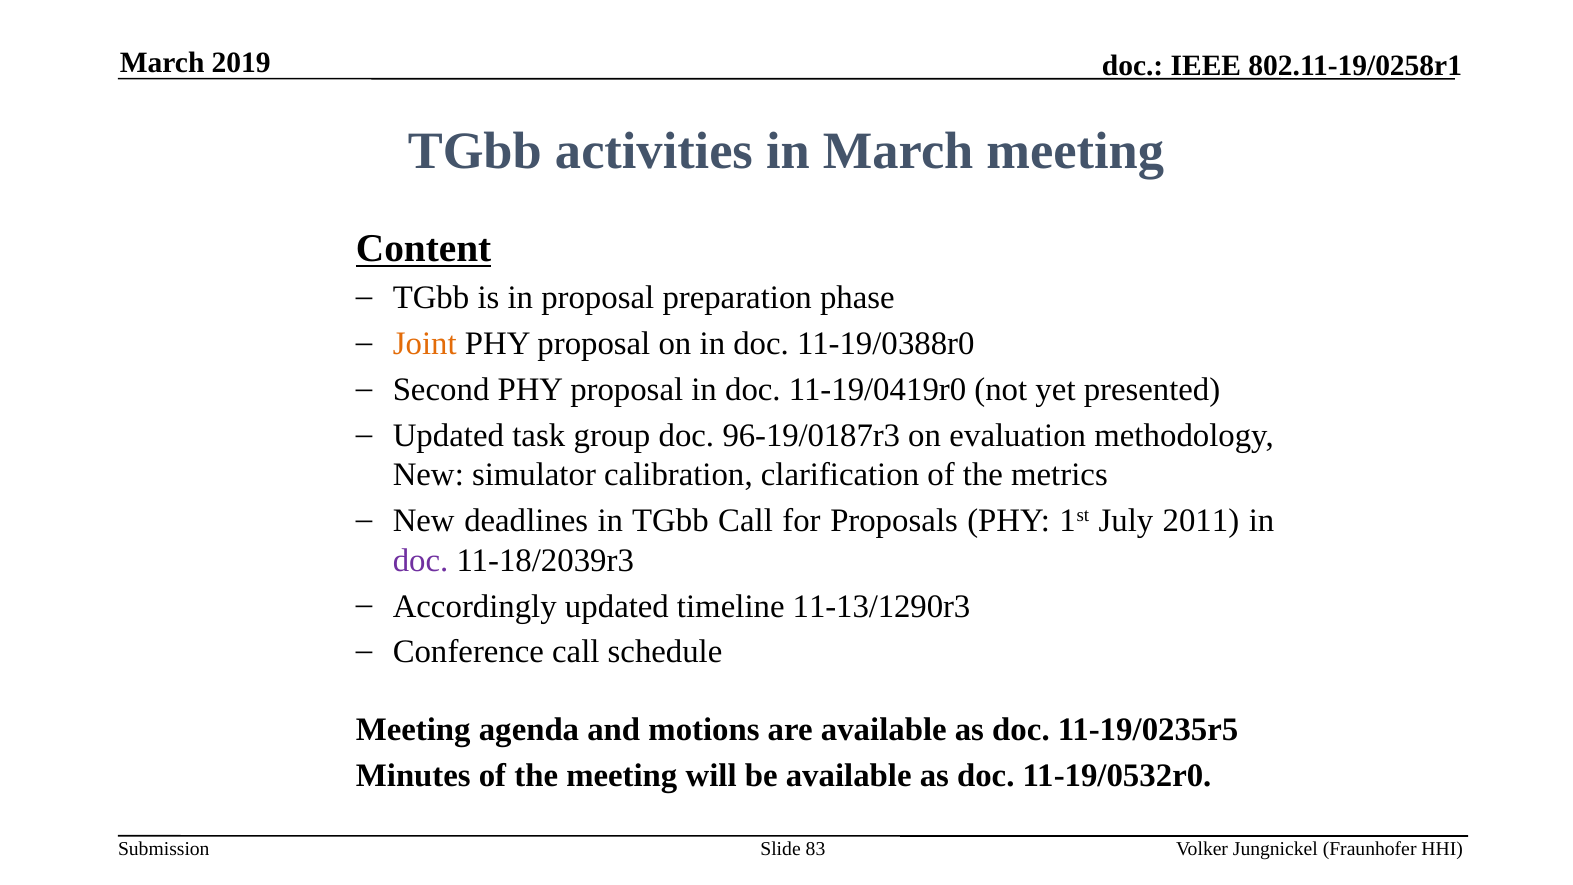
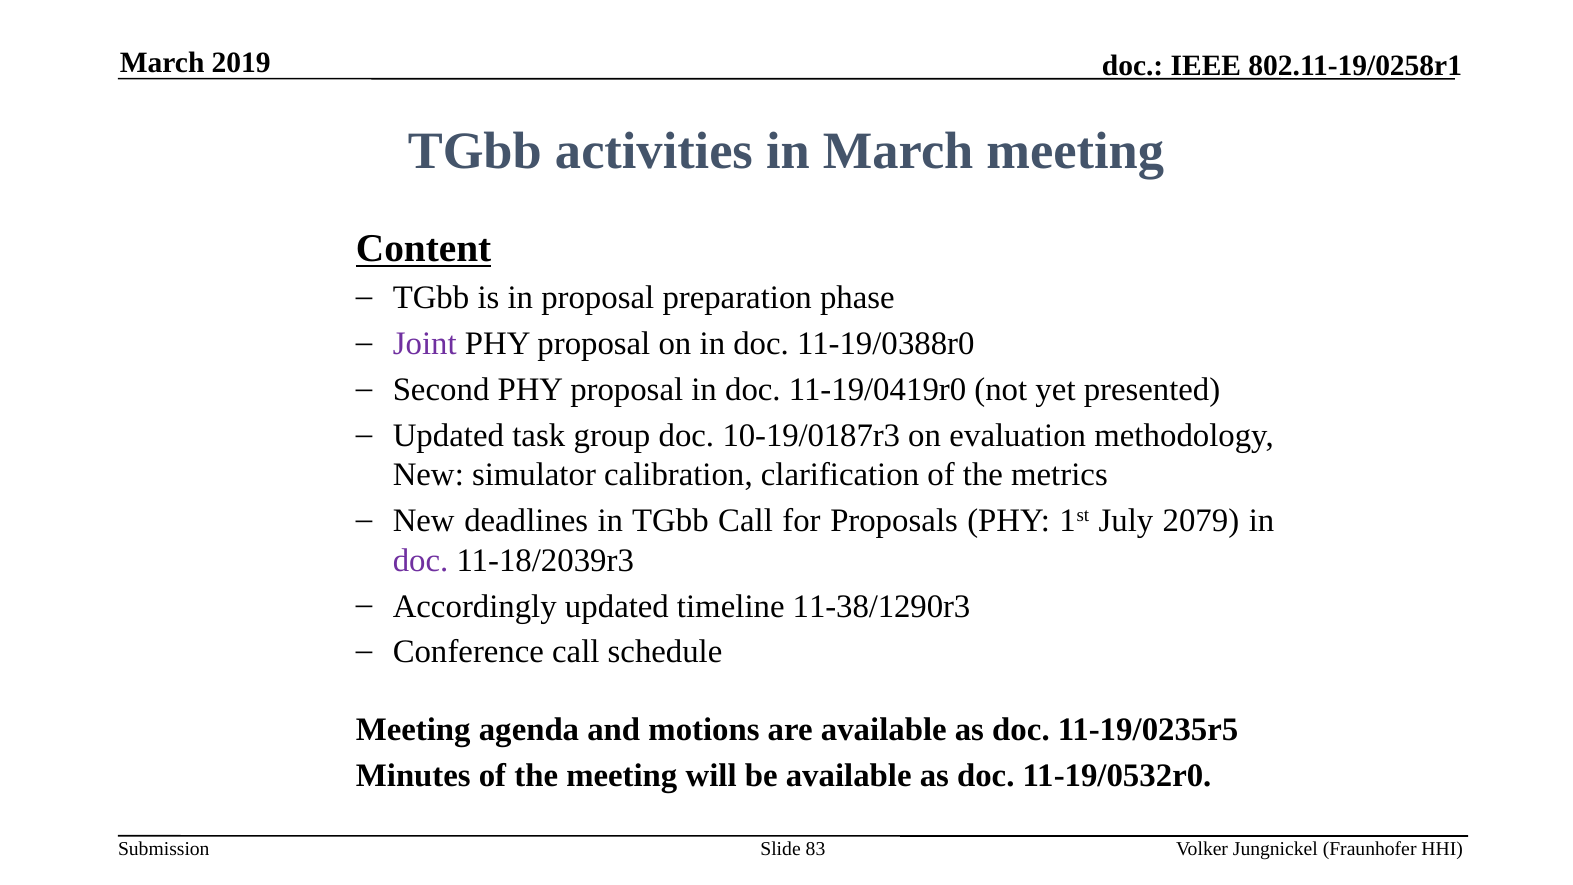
Joint colour: orange -> purple (425, 344)
96-19/0187r3: 96-19/0187r3 -> 10-19/0187r3 (811, 436)
2011: 2011 -> 2079 (1201, 521)
11-13/1290r3: 11-13/1290r3 -> 11-38/1290r3 (882, 606)
